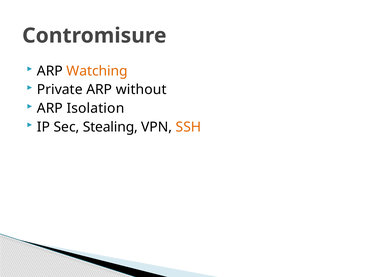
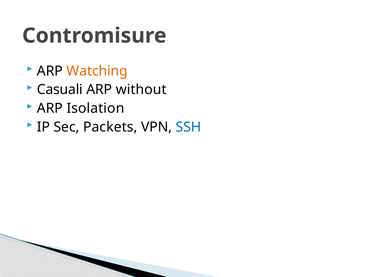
Private: Private -> Casuali (60, 90)
Stealing: Stealing -> Packets (110, 127)
SSH colour: orange -> blue (188, 127)
